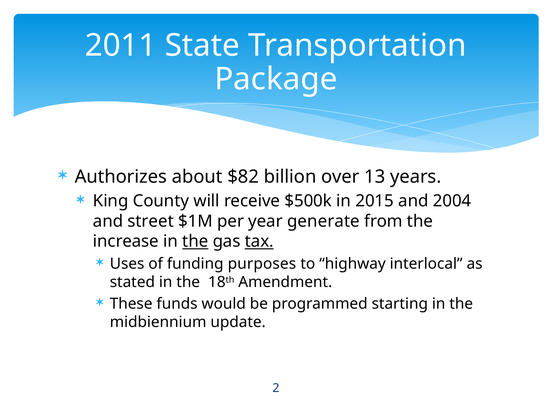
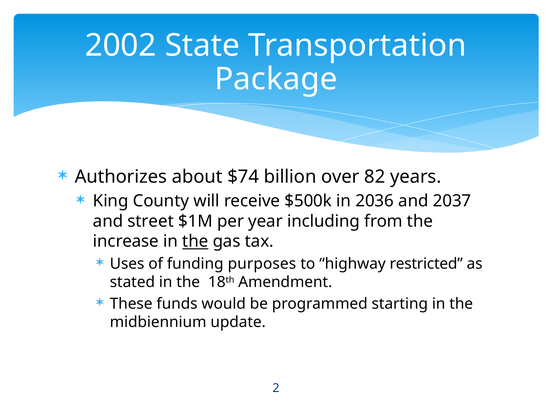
2011: 2011 -> 2002 (121, 45)
$82: $82 -> $74 (243, 177)
13: 13 -> 82 (375, 177)
2015: 2015 -> 2036 (375, 201)
2004: 2004 -> 2037 (452, 201)
generate: generate -> including (324, 221)
tax underline: present -> none (259, 241)
interlocal: interlocal -> restricted (426, 264)
